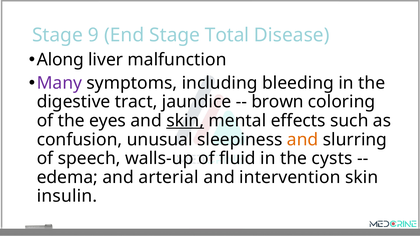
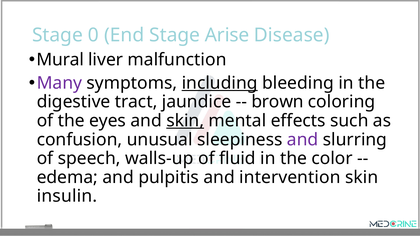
9: 9 -> 0 (93, 35)
Total: Total -> Arise (227, 35)
Along: Along -> Mural (60, 60)
including underline: none -> present (220, 83)
and colour: orange -> purple (303, 140)
cysts: cysts -> color (332, 159)
arterial: arterial -> pulpitis (169, 178)
